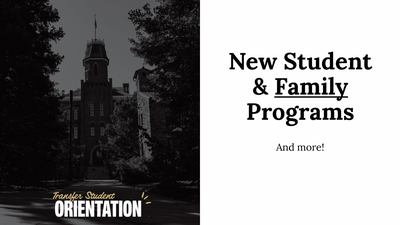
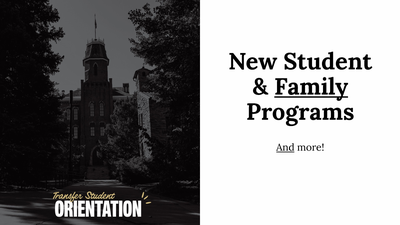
And underline: none -> present (285, 148)
